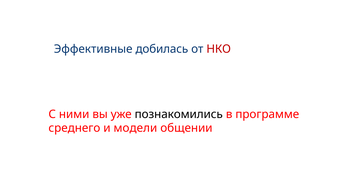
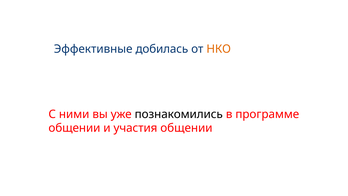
НКО colour: red -> orange (219, 49)
среднего: среднего -> общении (74, 128)
модели: модели -> участия (135, 128)
